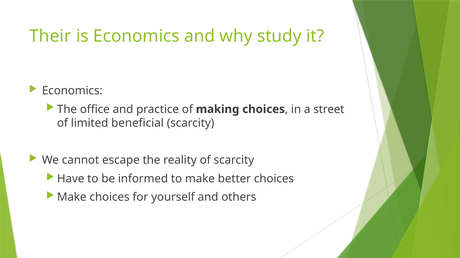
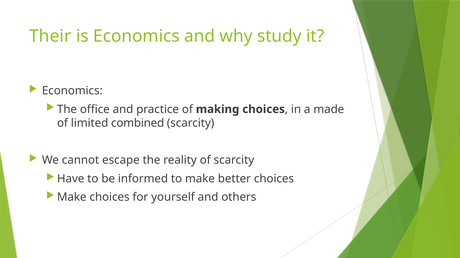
street: street -> made (329, 110)
beneficial: beneficial -> combined (138, 123)
